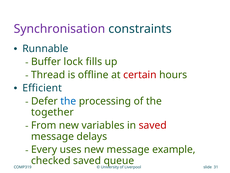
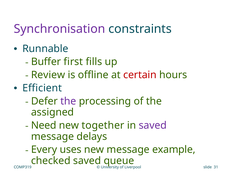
lock: lock -> first (73, 62)
Thread: Thread -> Review (48, 75)
the colour: blue -> purple (68, 101)
together: together -> assigned (52, 112)
From: From -> Need (44, 125)
variables: variables -> together (103, 125)
saved colour: red -> purple (153, 125)
